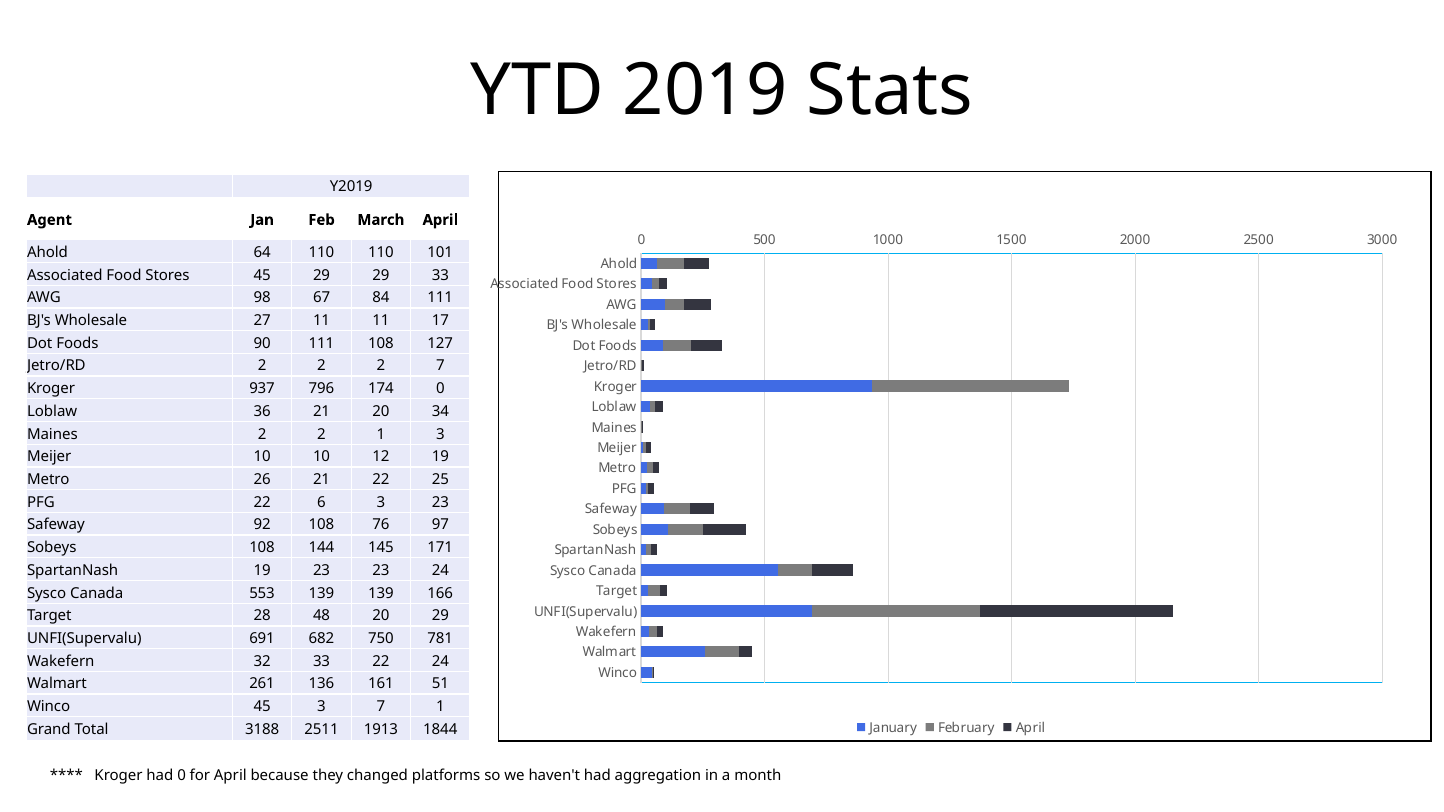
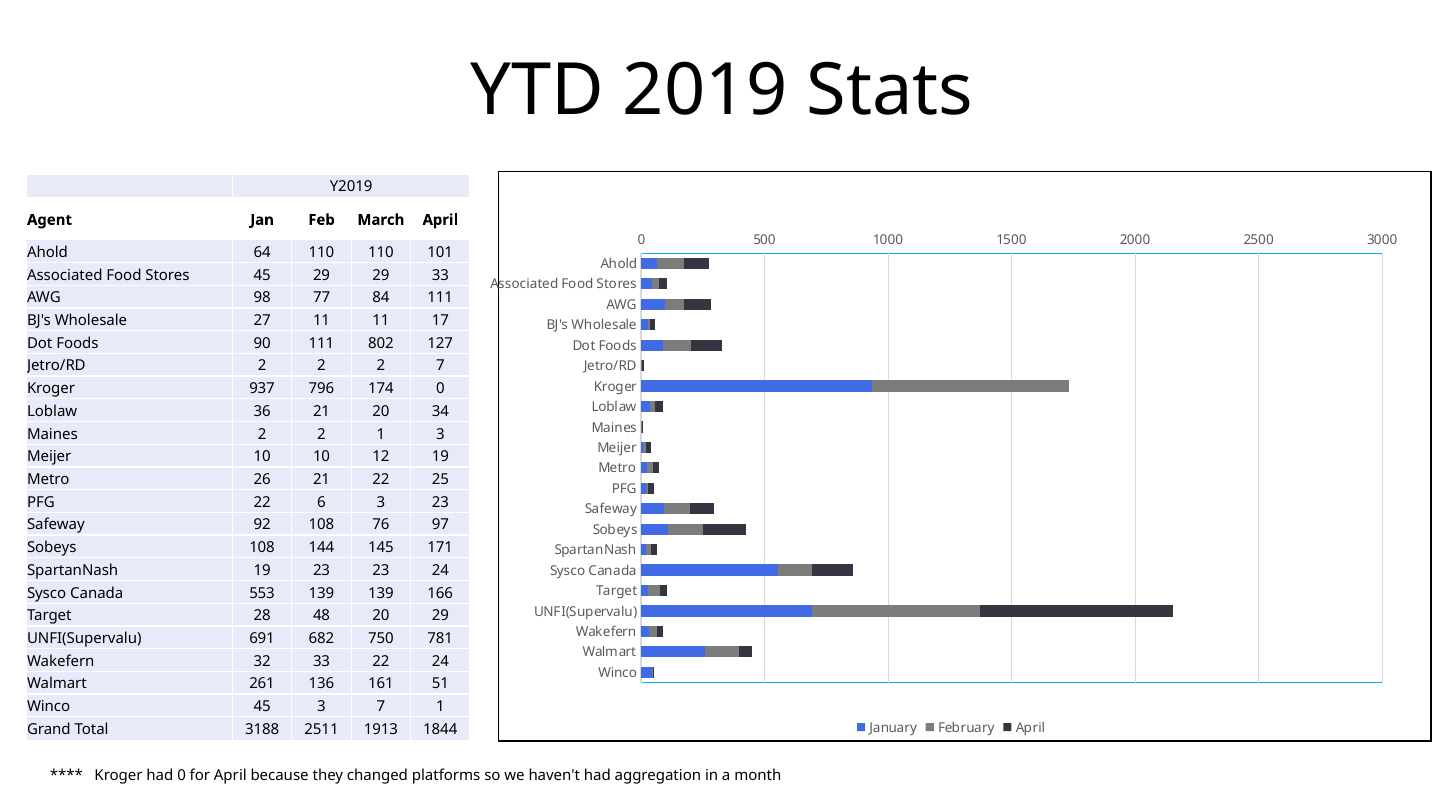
67: 67 -> 77 (322, 298)
111 108: 108 -> 802 (381, 343)
